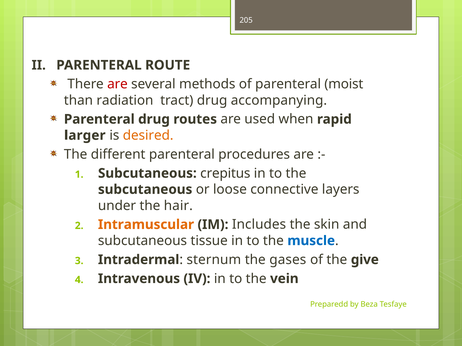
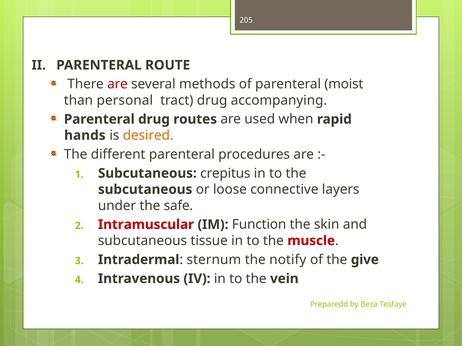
radiation: radiation -> personal (125, 100)
larger: larger -> hands (85, 136)
hair: hair -> safe (178, 206)
Intramuscular colour: orange -> red (146, 225)
Includes: Includes -> Function (259, 225)
muscle colour: blue -> red (311, 241)
gases: gases -> notify (288, 260)
